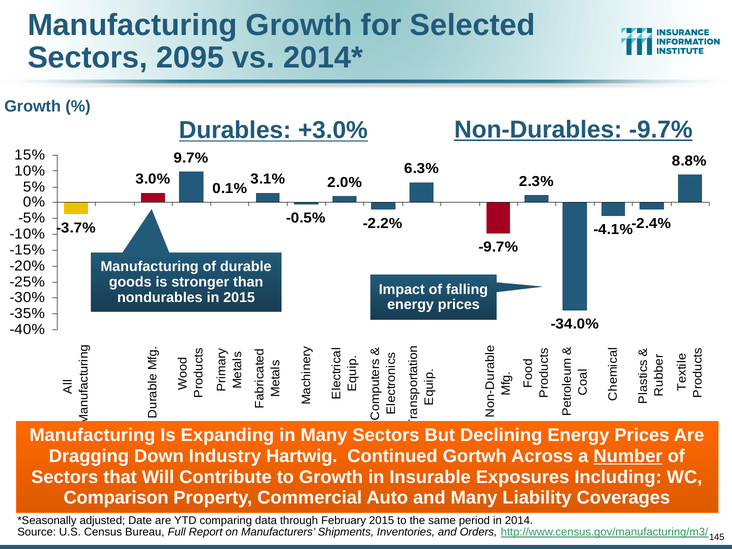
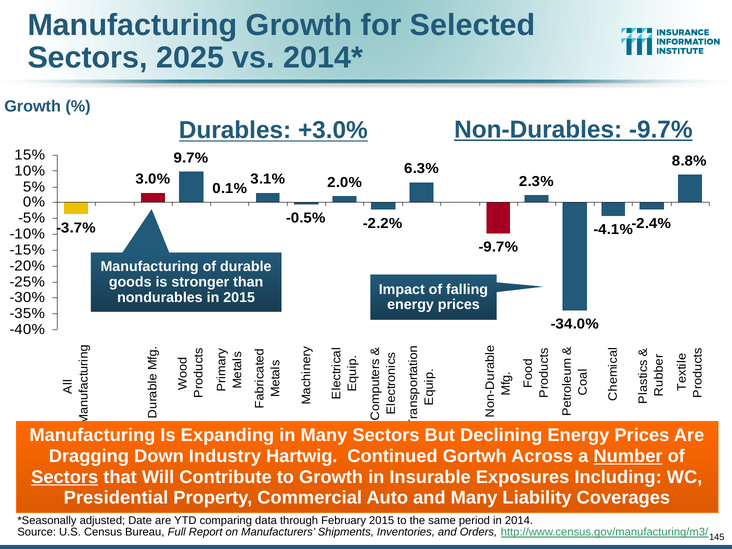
2095: 2095 -> 2025 (190, 58)
Sectors underline: none -> present (65, 477)
Comparison: Comparison -> Presidential (116, 498)
